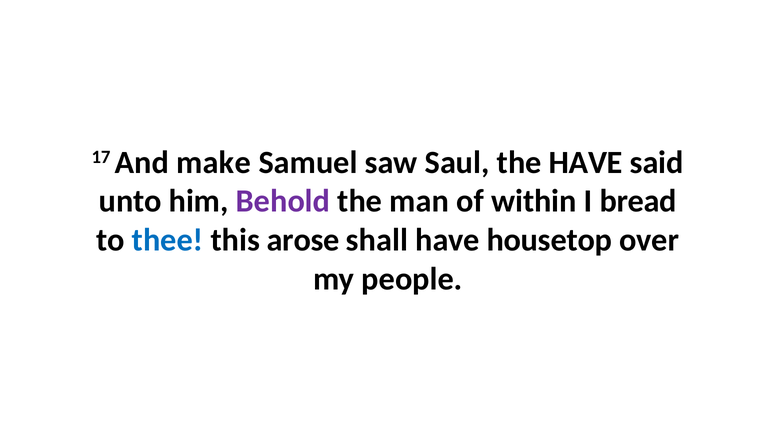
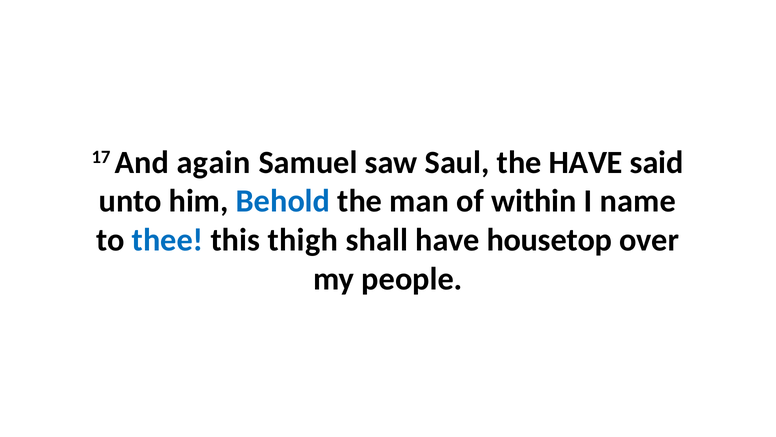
make: make -> again (214, 162)
Behold colour: purple -> blue (283, 201)
bread: bread -> name (638, 201)
arose: arose -> thigh (303, 240)
